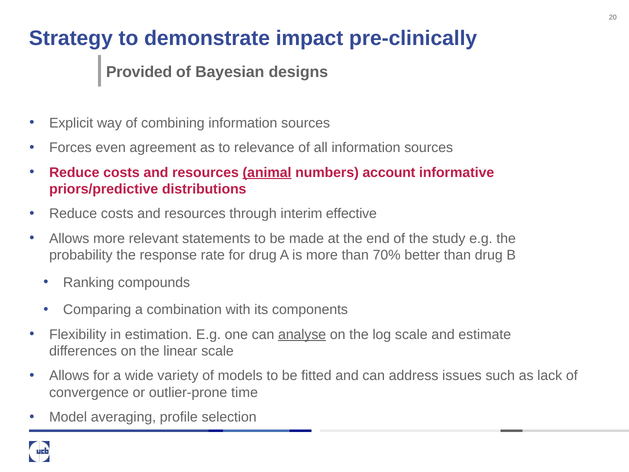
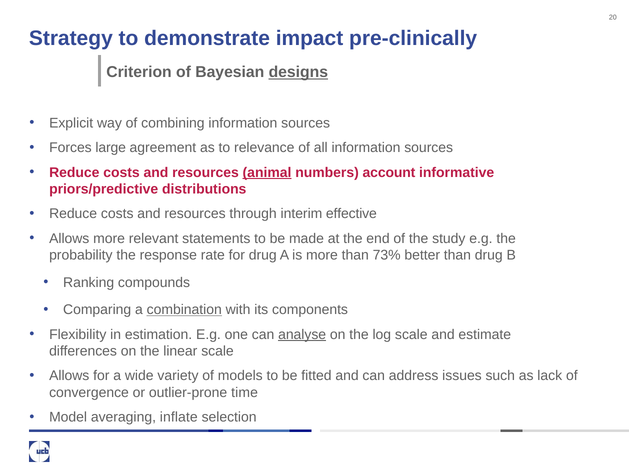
Provided: Provided -> Criterion (139, 72)
designs underline: none -> present (298, 72)
even: even -> large (111, 148)
70%: 70% -> 73% (387, 255)
combination underline: none -> present (184, 310)
profile: profile -> inflate (179, 417)
